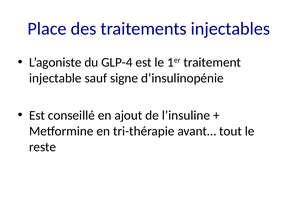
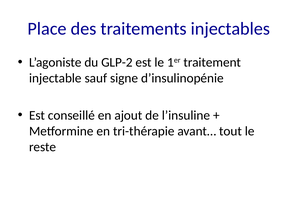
GLP-4: GLP-4 -> GLP-2 (117, 63)
